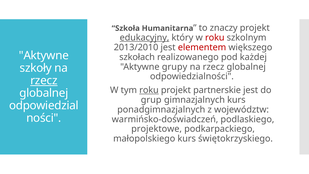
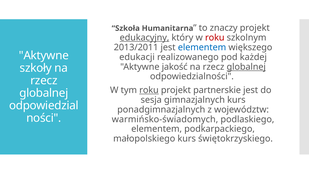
2013/2010: 2013/2010 -> 2013/2011 (136, 47)
elementem colour: red -> blue (202, 47)
szkołach: szkołach -> edukacji (137, 57)
grupy: grupy -> jakość (175, 67)
globalnej underline: none -> present (246, 67)
rzecz underline: present -> none (44, 80)
grup: grup -> sesja (151, 100)
warmińsko-doświadczeń: warmińsko-doświadczeń -> warmińsko-świadomych (165, 119)
projektowe: projektowe -> elementem (157, 129)
